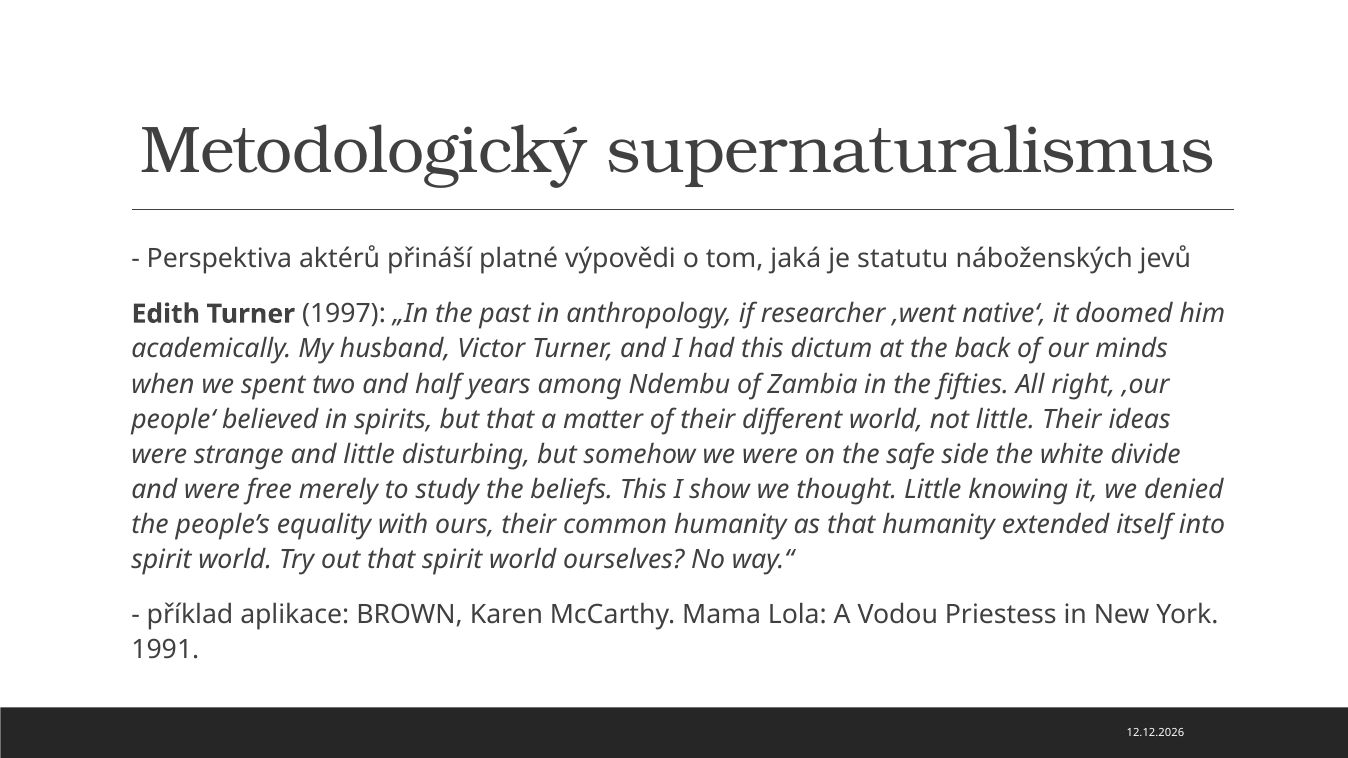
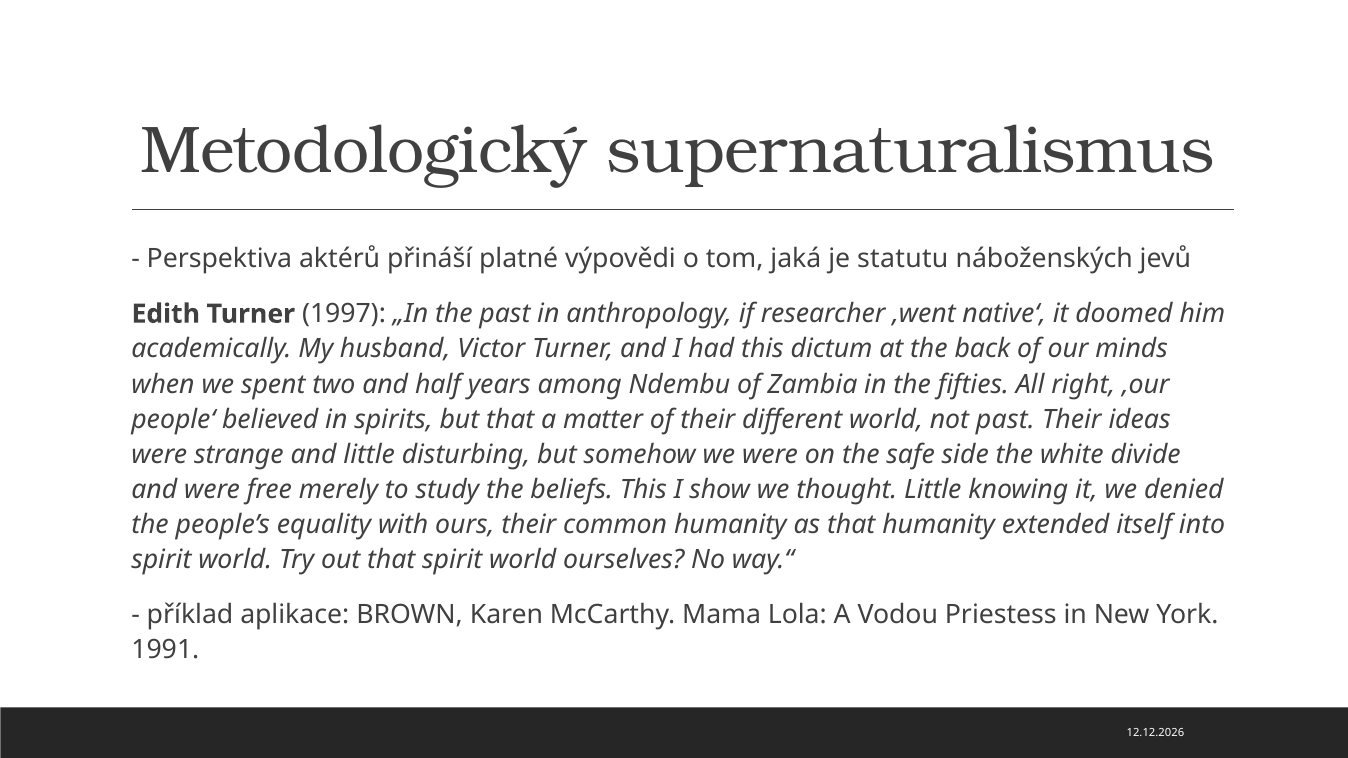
not little: little -> past (1005, 420)
